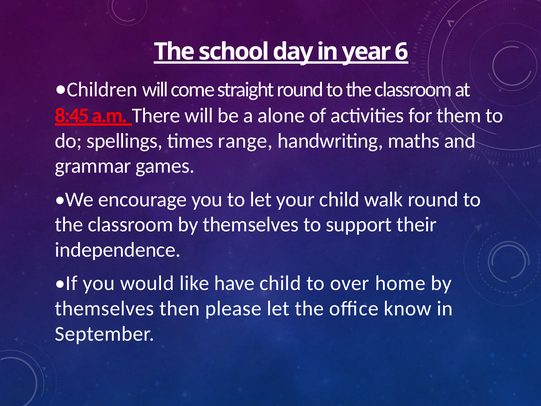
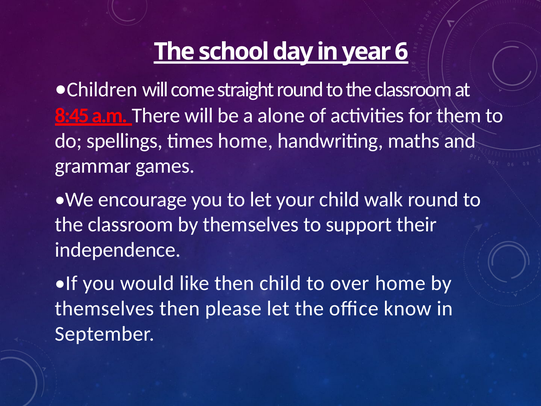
times range: range -> home (245, 141)
like have: have -> then (234, 283)
